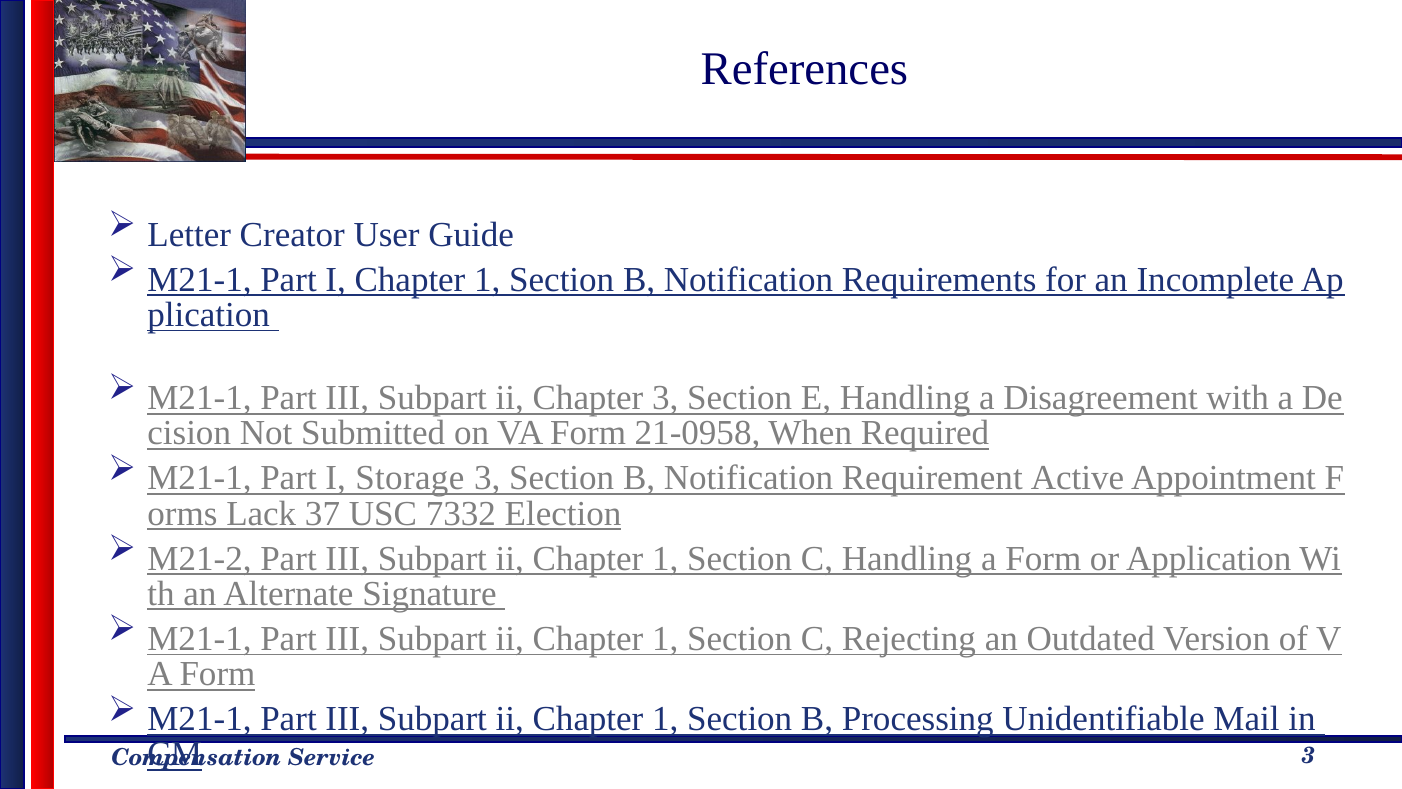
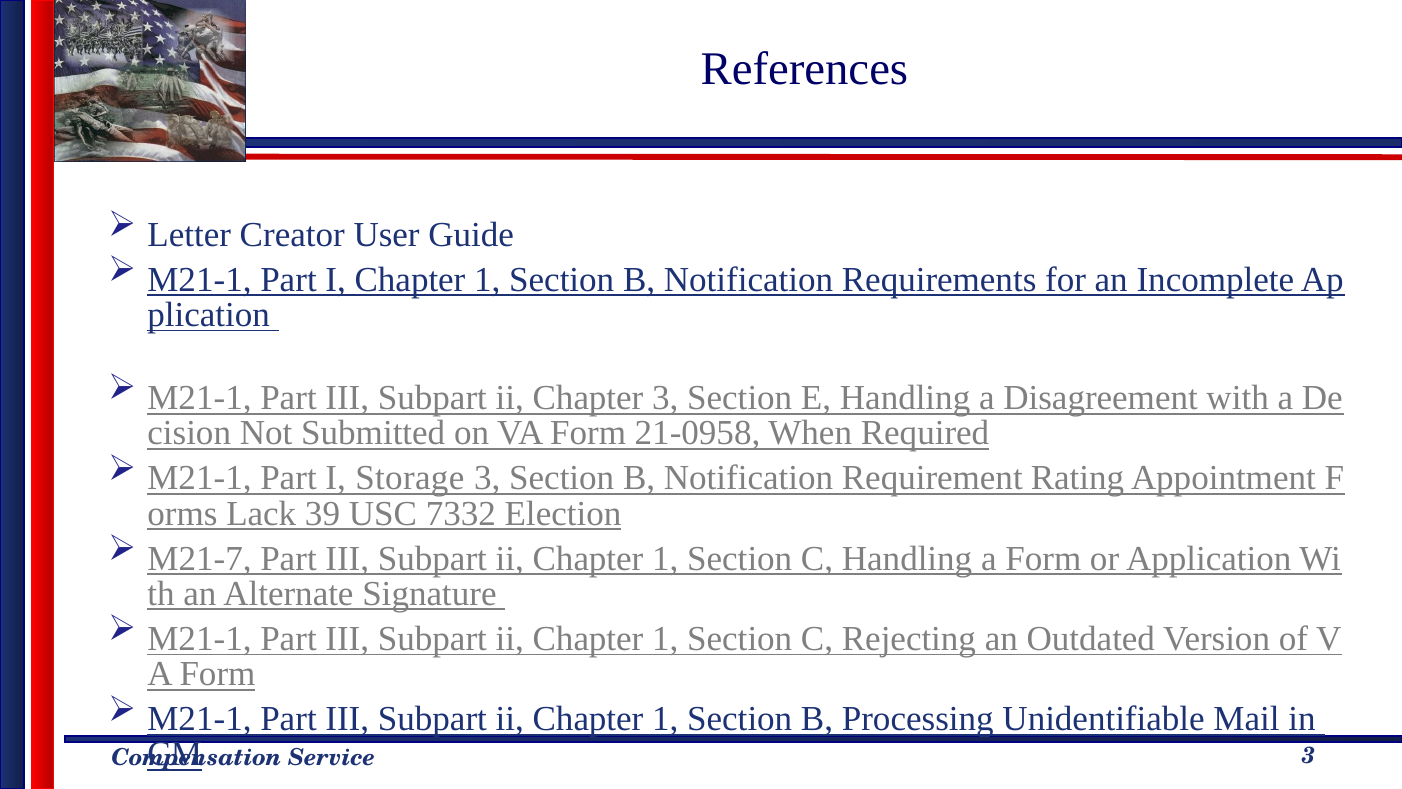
Active: Active -> Rating (1078, 478)
37: 37 -> 39 (323, 513)
M21-2: M21-2 -> M21-7 (200, 558)
